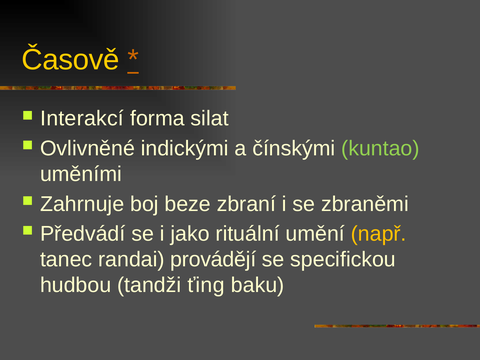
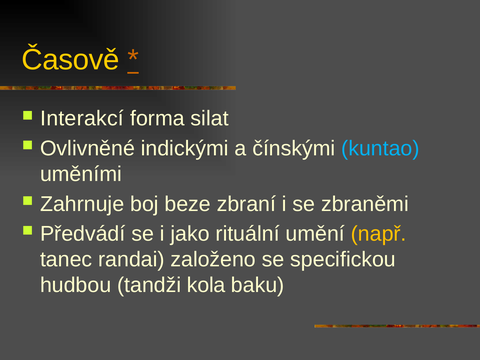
kuntao colour: light green -> light blue (380, 148)
provádějí: provádějí -> založeno (213, 259)
ťing: ťing -> kola (206, 285)
